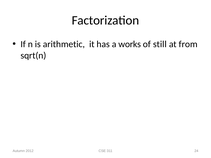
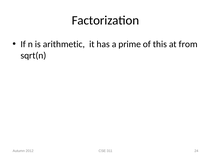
works: works -> prime (130, 44)
still: still -> this (160, 44)
